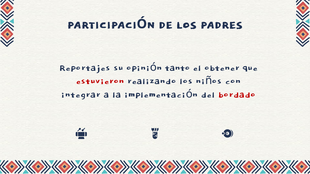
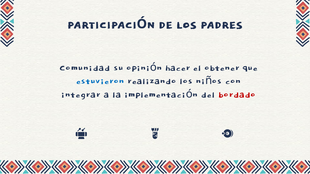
Reportajes: Reportajes -> Comunidad (85, 67)
tanto: tanto -> hacer (177, 67)
estuvieron colour: red -> blue (100, 81)
